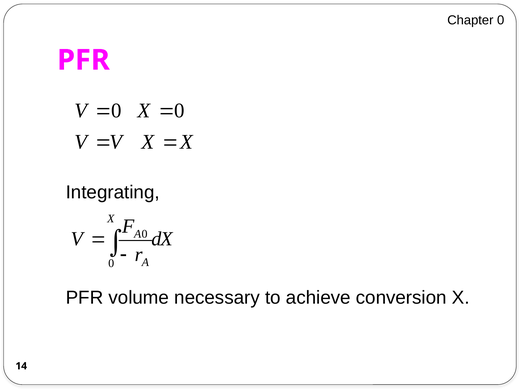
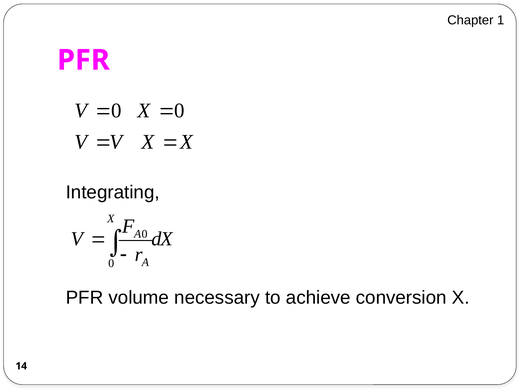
Chapter 0: 0 -> 1 (501, 20)
